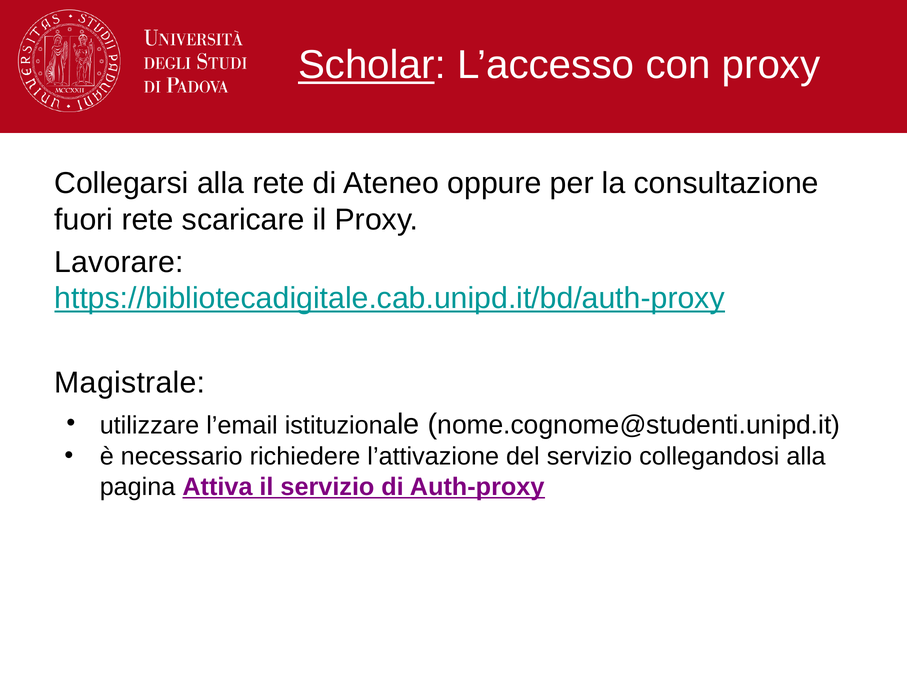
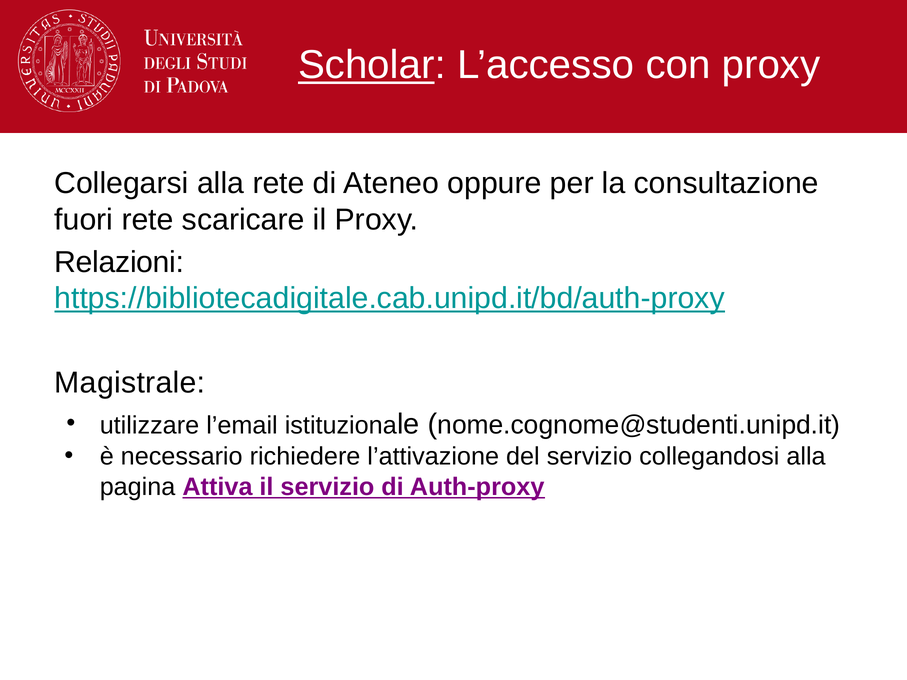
Lavorare: Lavorare -> Relazioni (119, 262)
